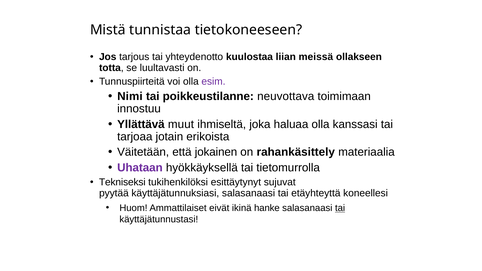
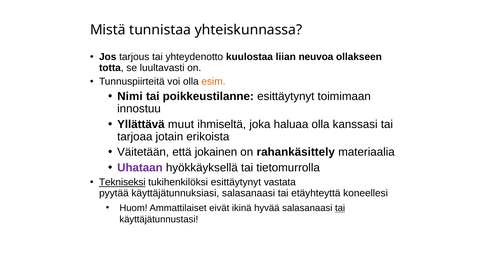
tietokoneeseen: tietokoneeseen -> yhteiskunnassa (248, 30)
meissä: meissä -> neuvoa (316, 57)
esim colour: purple -> orange (213, 82)
poikkeustilanne neuvottava: neuvottava -> esittäytynyt (286, 96)
Tekniseksi underline: none -> present (122, 182)
sujuvat: sujuvat -> vastata (280, 182)
hanke: hanke -> hyvää (267, 208)
